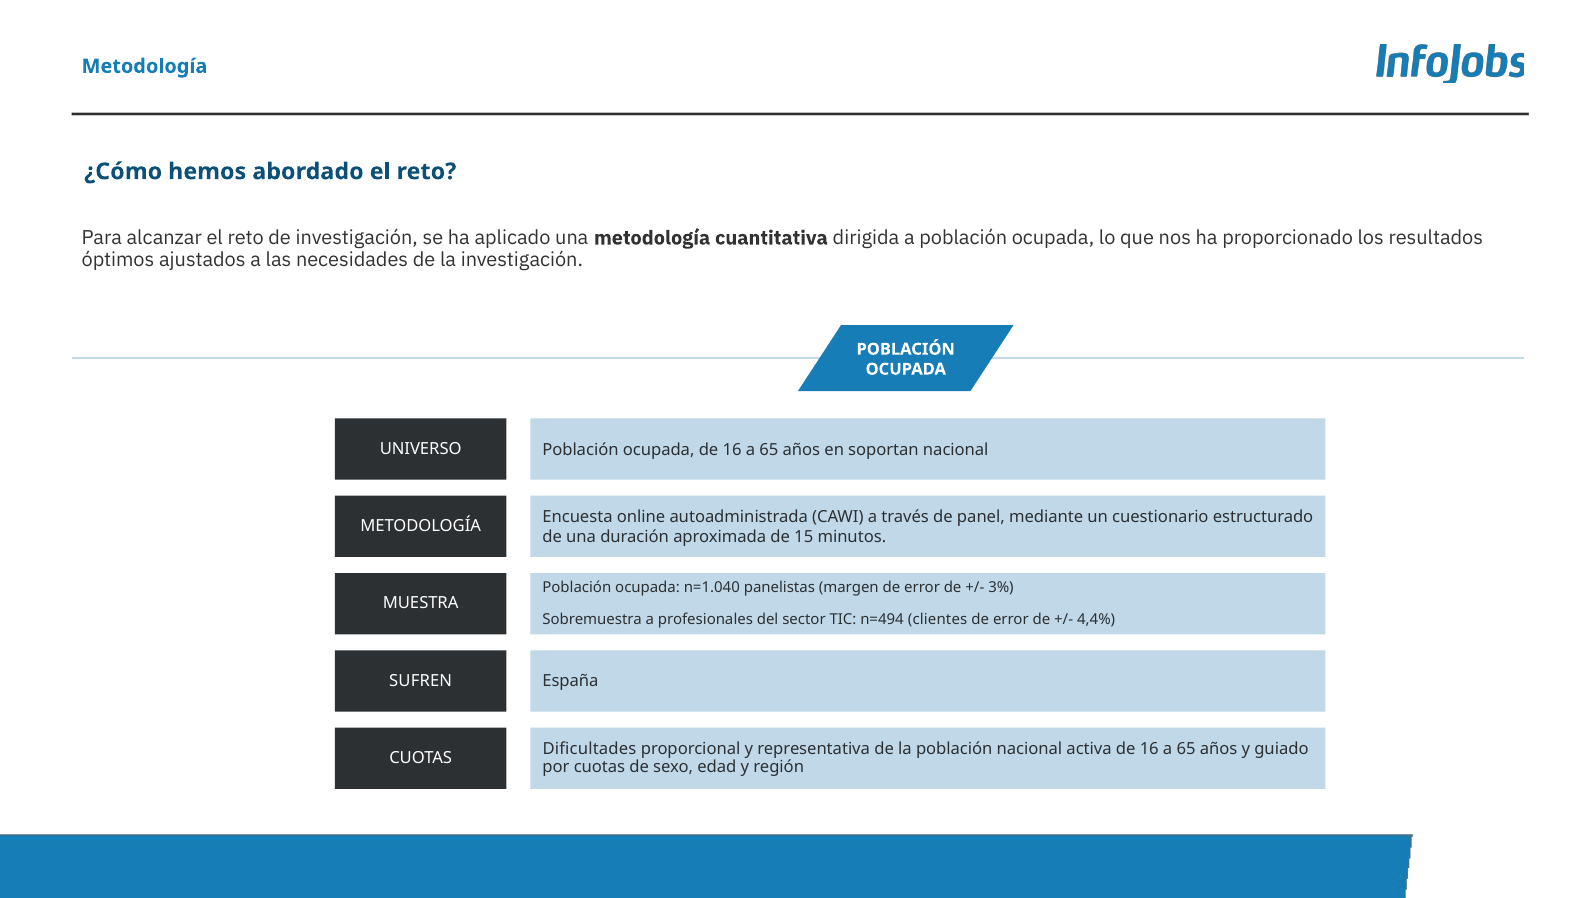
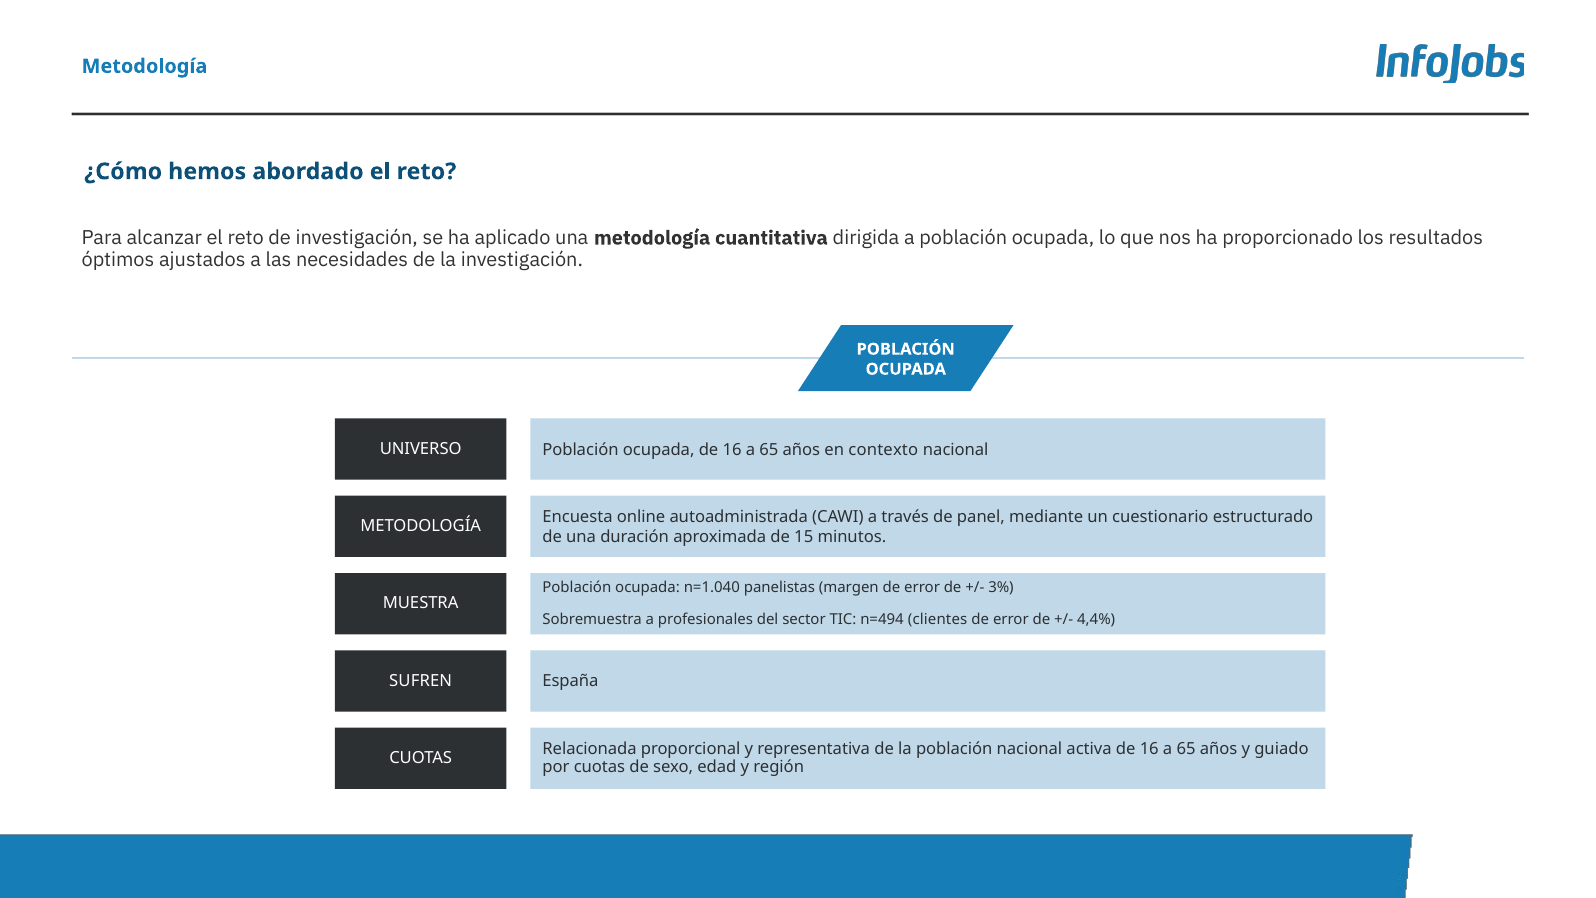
soportan: soportan -> contexto (883, 450)
Dificultades: Dificultades -> Relacionada (590, 749)
